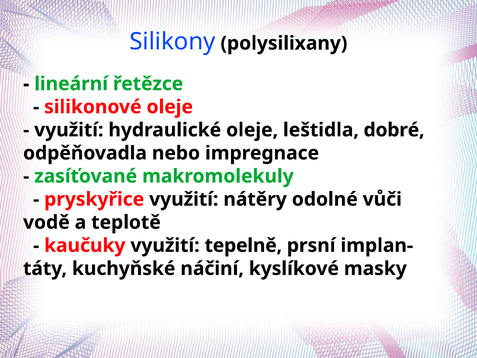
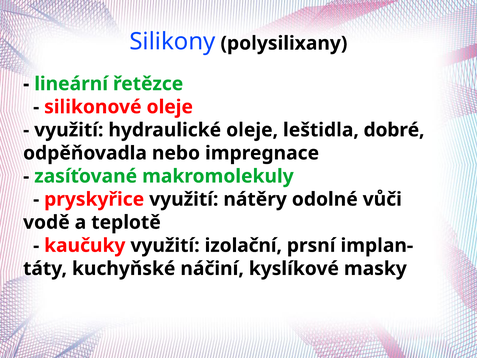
tepelně: tepelně -> izolační (243, 245)
